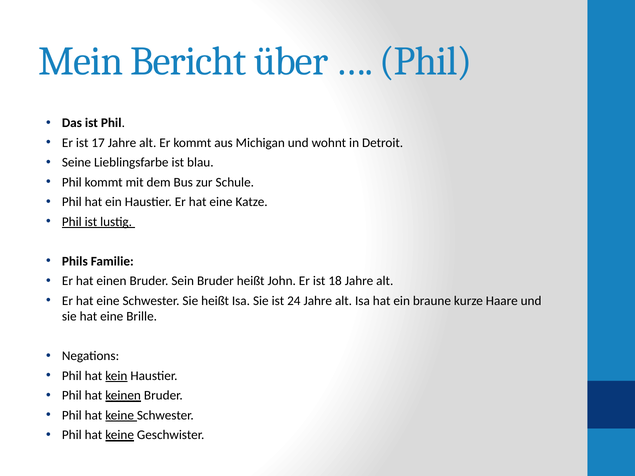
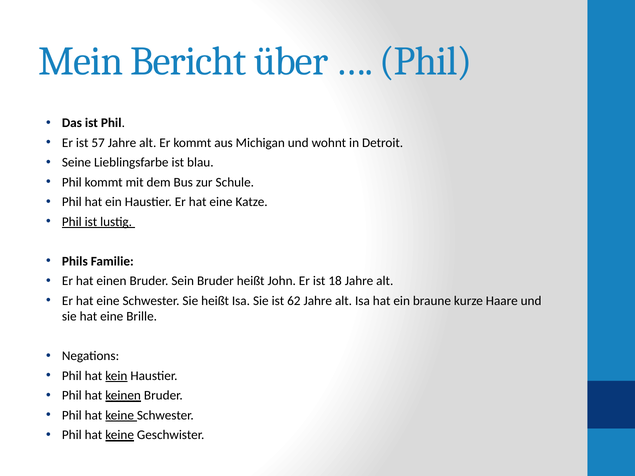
17: 17 -> 57 (98, 143)
24: 24 -> 62 (294, 301)
